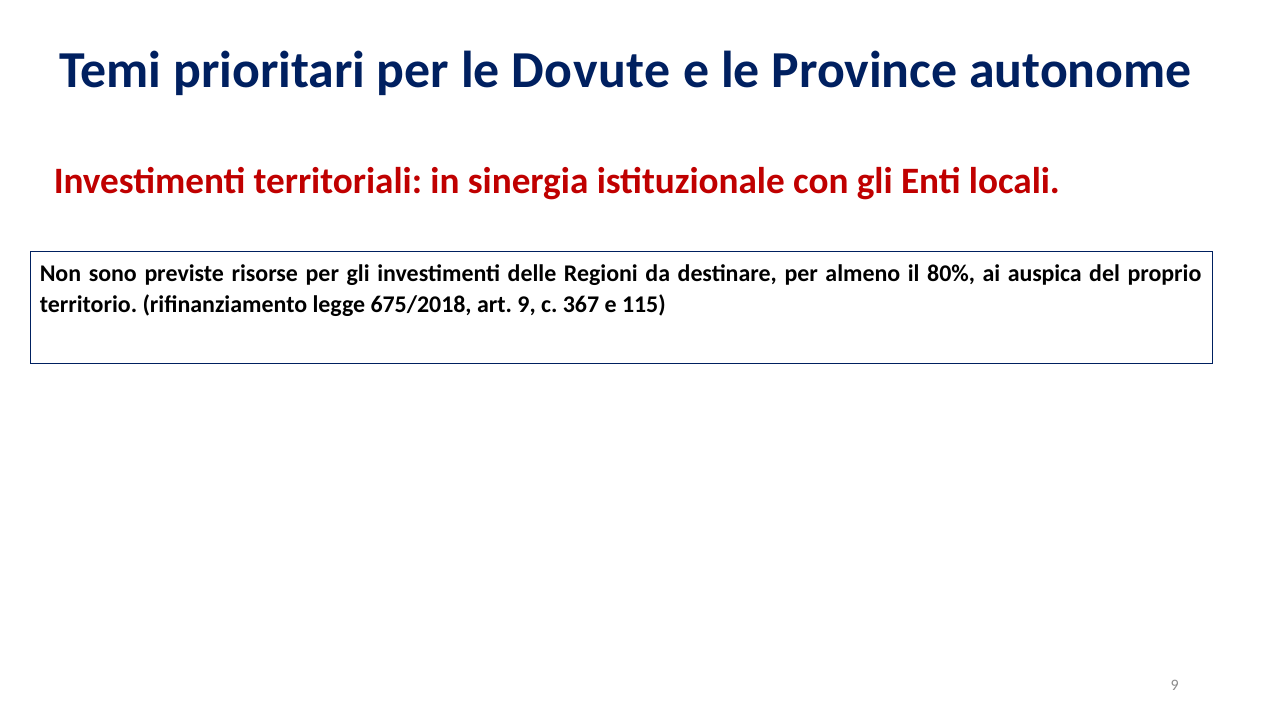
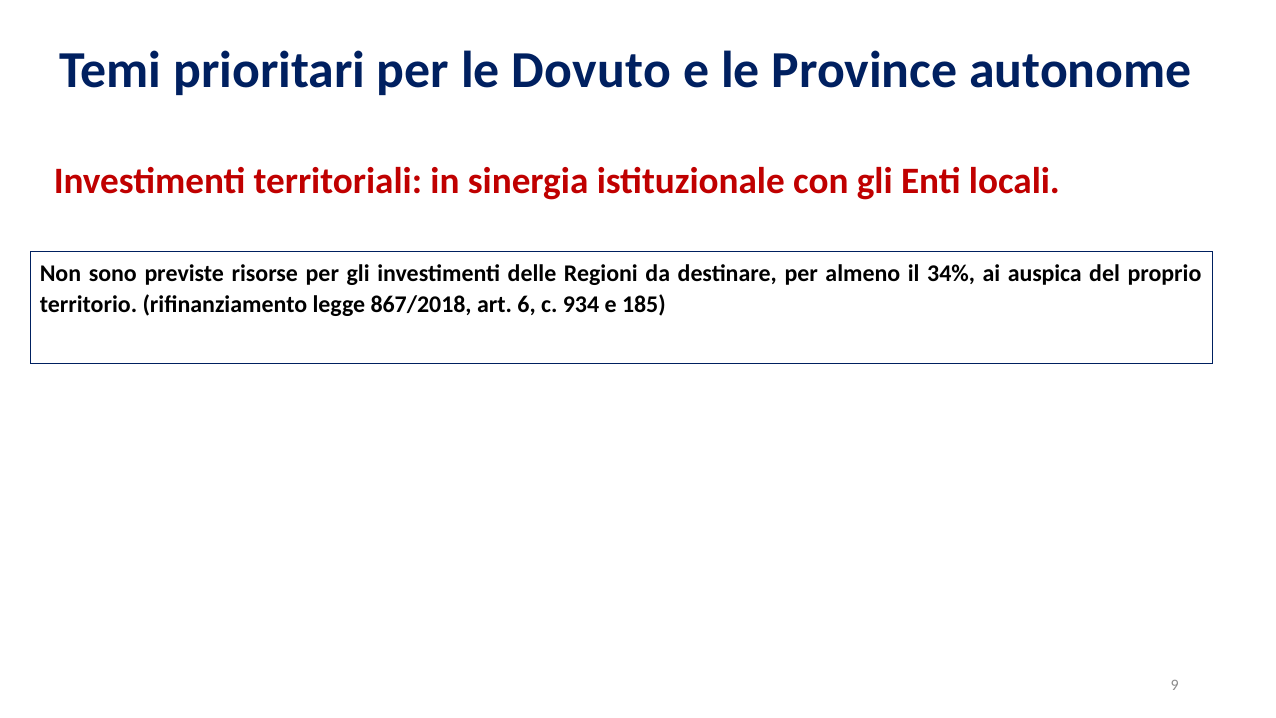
Dovute: Dovute -> Dovuto (591, 70)
80%: 80% -> 34% (951, 274)
675/2018: 675/2018 -> 867/2018 (421, 304)
art 9: 9 -> 6 (527, 304)
367: 367 -> 934 (581, 304)
115: 115 -> 185 (644, 304)
